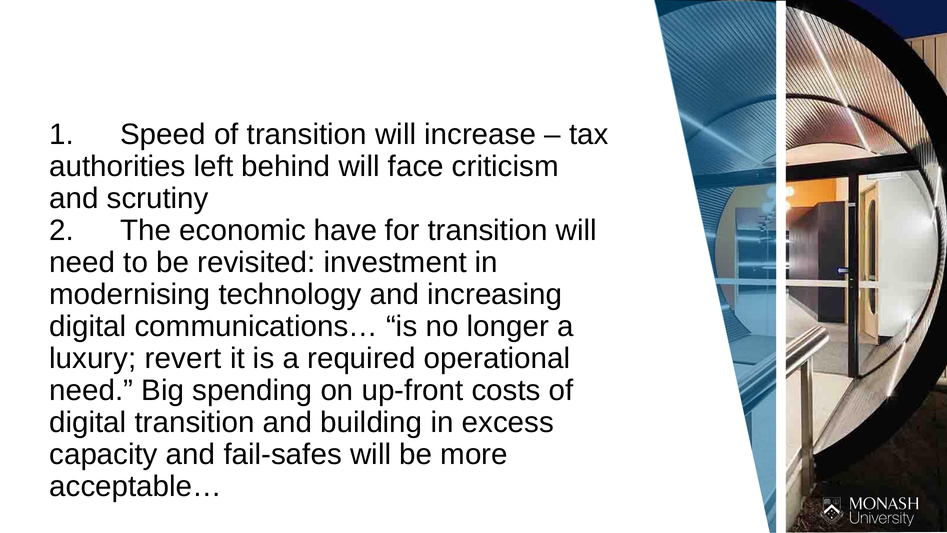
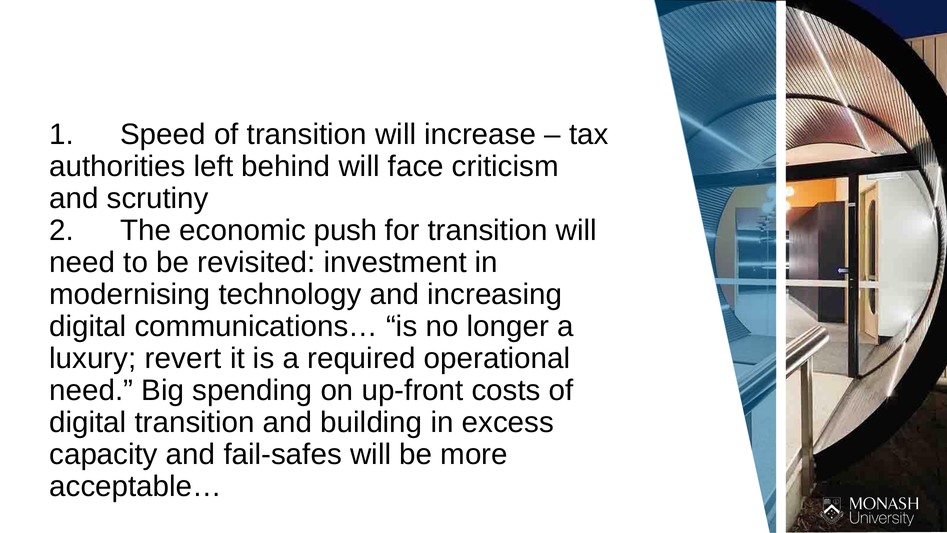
have: have -> push (346, 230)
